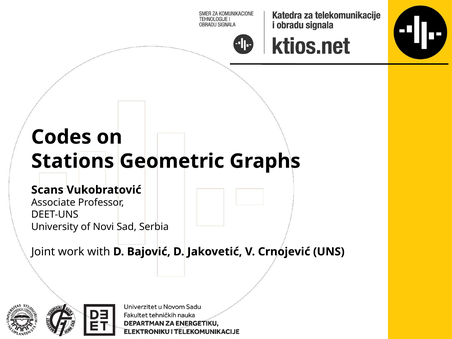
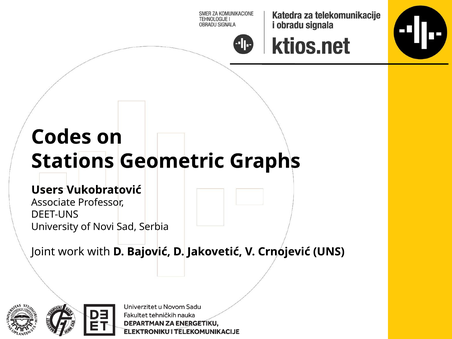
Scans: Scans -> Users (47, 190)
